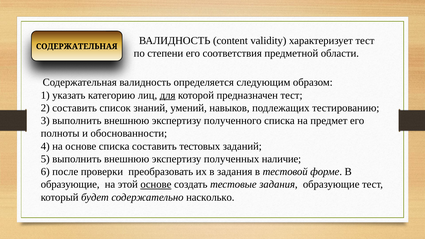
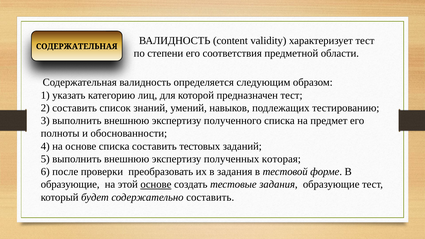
для underline: present -> none (168, 95)
наличие: наличие -> которая (281, 159)
содержательно насколько: насколько -> составить (210, 197)
